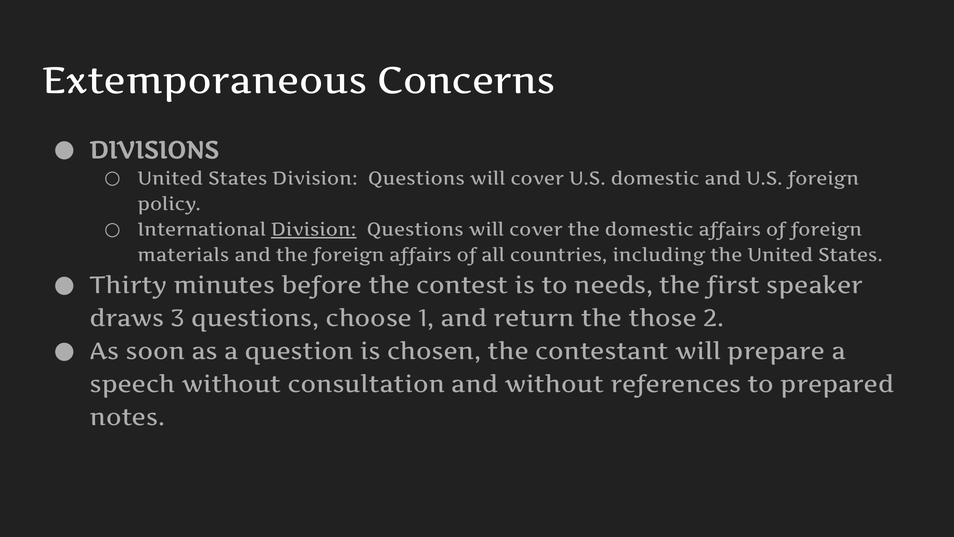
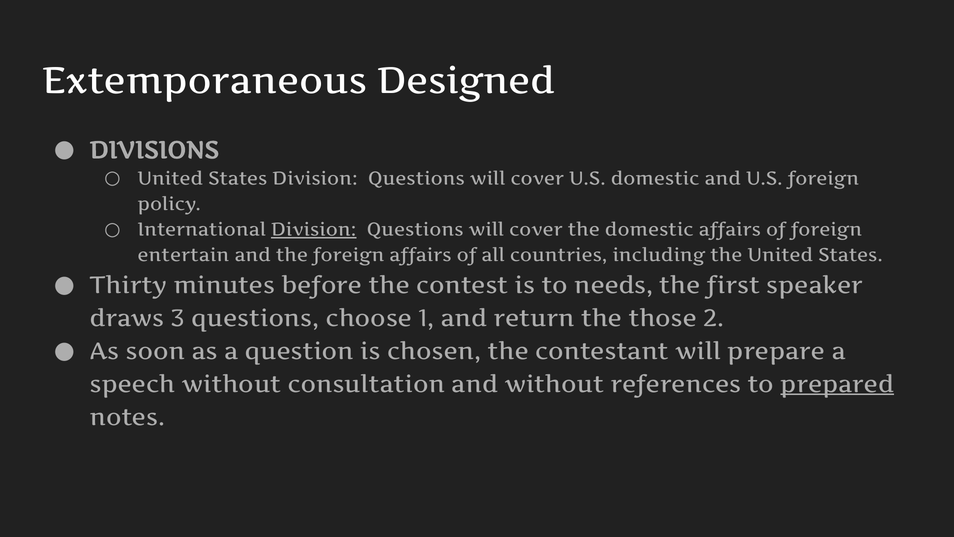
Concerns: Concerns -> Designed (466, 81)
materials: materials -> entertain (183, 255)
prepared underline: none -> present (837, 384)
